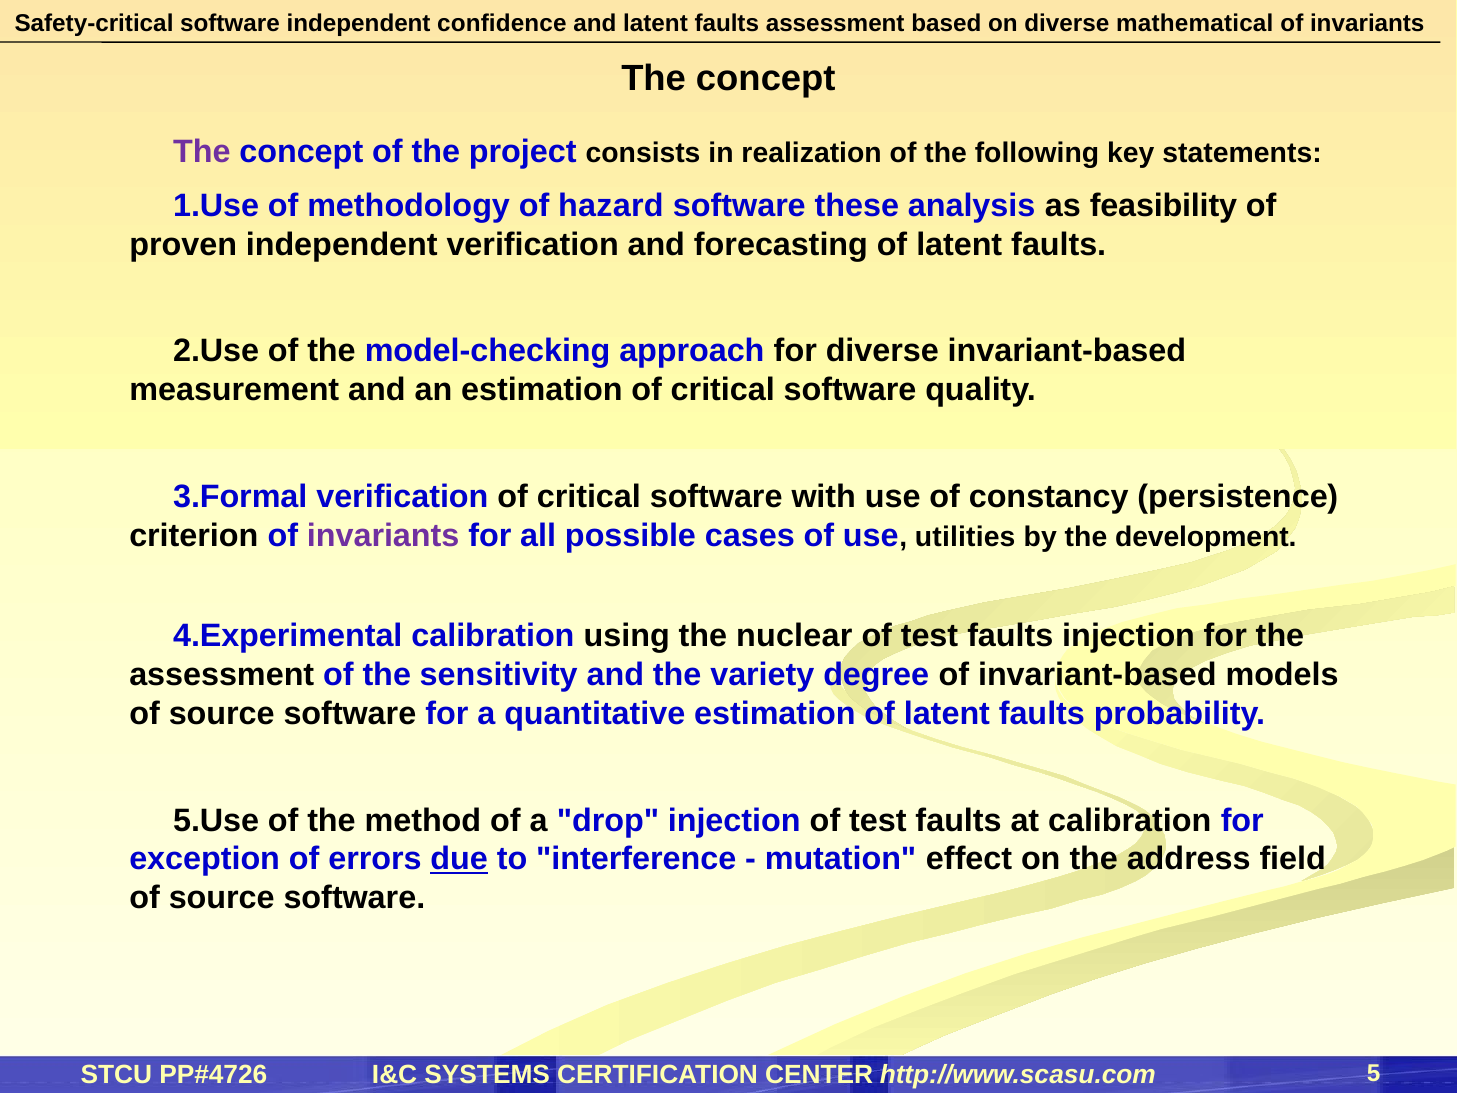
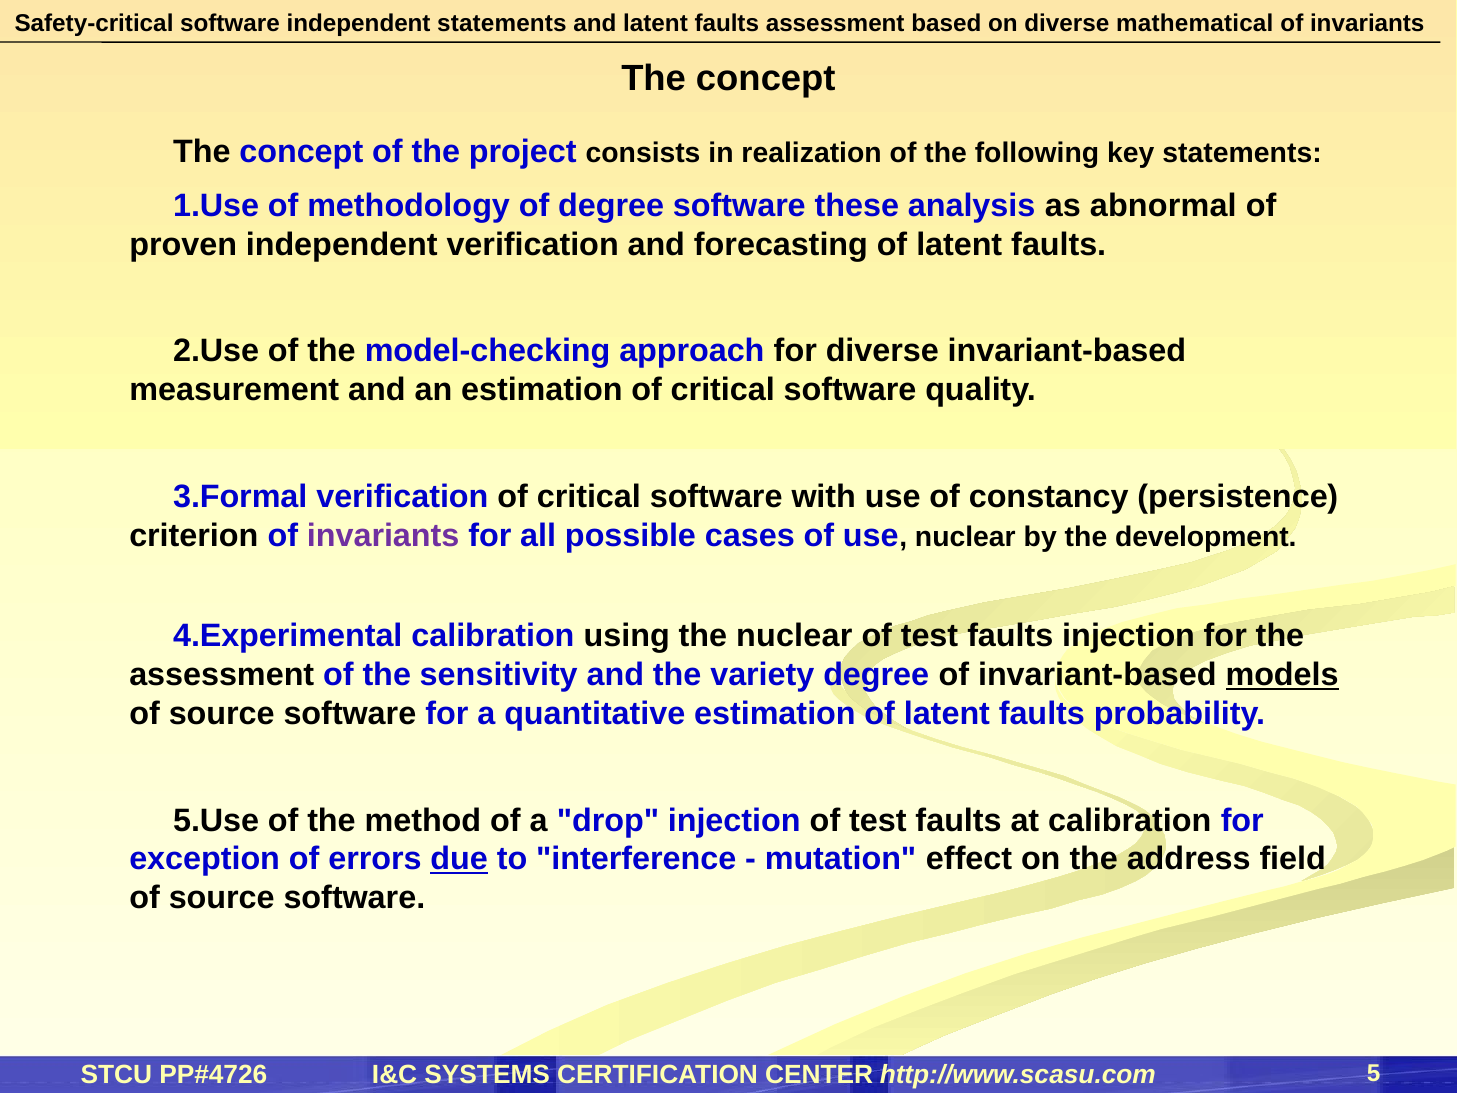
independent confidence: confidence -> statements (502, 24)
The colour: purple -> black (202, 152)
of hazard: hazard -> degree (611, 206)
feasibility: feasibility -> abnormal (1163, 206)
use utilities: utilities -> nuclear (965, 537)
models underline: none -> present (1282, 675)
